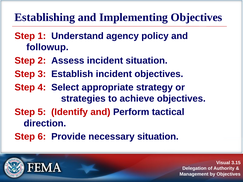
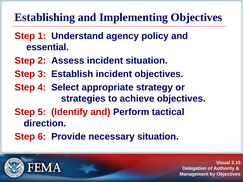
followup: followup -> essential (48, 47)
